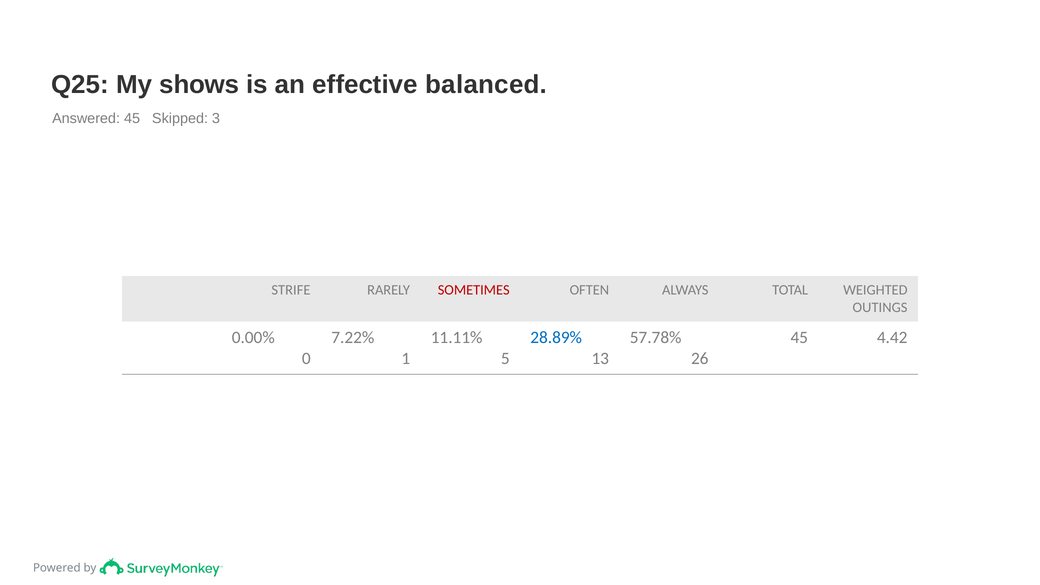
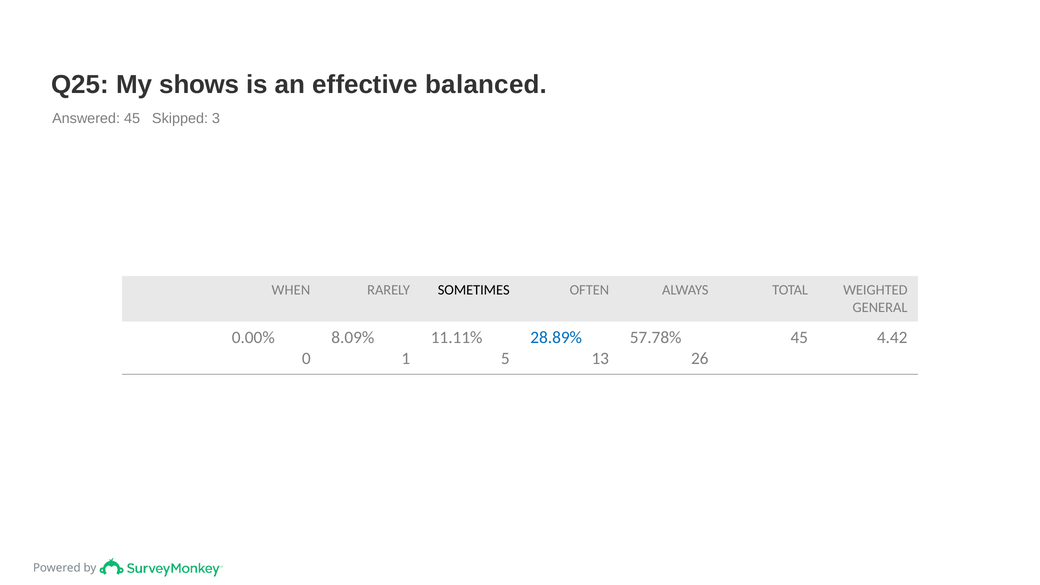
STRIFE: STRIFE -> WHEN (291, 290)
SOMETIMES colour: red -> black (474, 290)
OUTINGS: OUTINGS -> GENERAL (880, 308)
7.22%: 7.22% -> 8.09% (353, 337)
